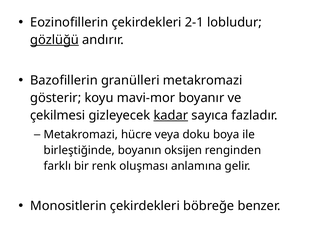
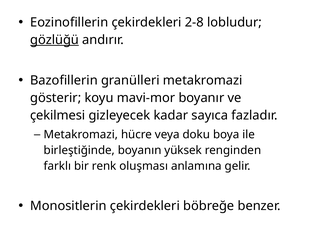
2-1: 2-1 -> 2-8 (194, 22)
kadar underline: present -> none (171, 115)
oksijen: oksijen -> yüksek (183, 150)
